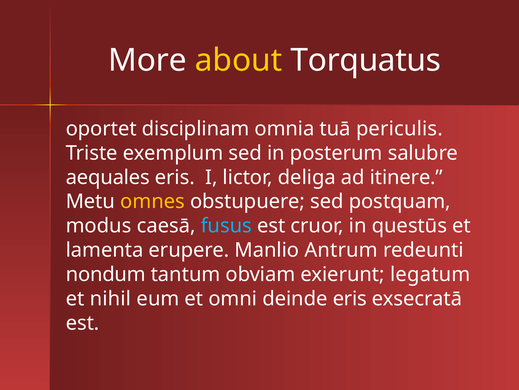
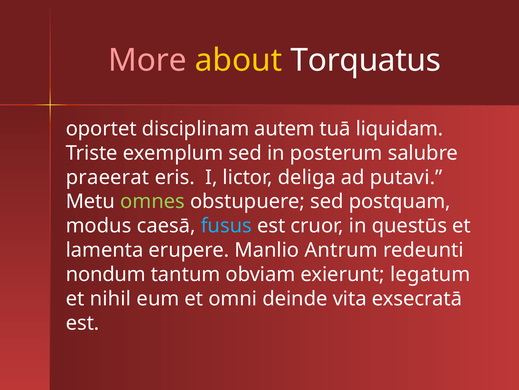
More colour: white -> pink (147, 60)
omnia: omnia -> autem (285, 129)
periculis: periculis -> liquidam (400, 129)
aequales: aequales -> praeerat (108, 177)
itinere: itinere -> putavi (406, 177)
omnes colour: yellow -> light green (153, 201)
deinde eris: eris -> vita (350, 298)
